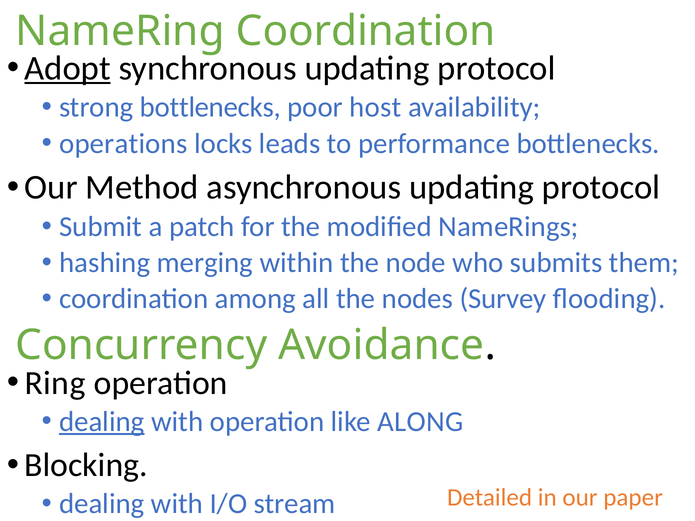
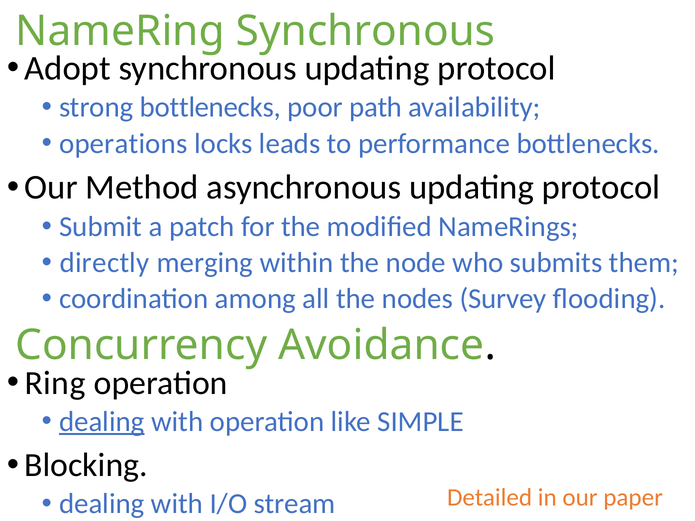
NameRing Coordination: Coordination -> Synchronous (366, 31)
Adopt underline: present -> none (67, 68)
host: host -> path (376, 108)
hashing: hashing -> directly (105, 263)
ALONG: ALONG -> SIMPLE (421, 422)
